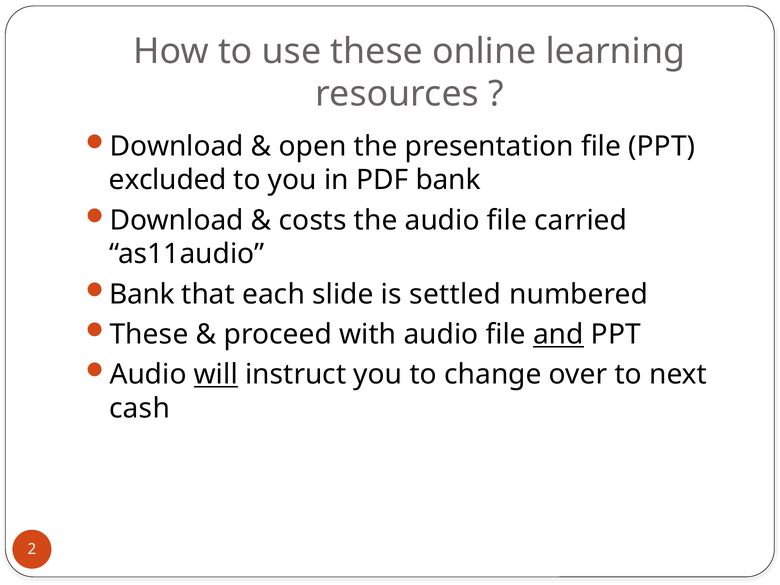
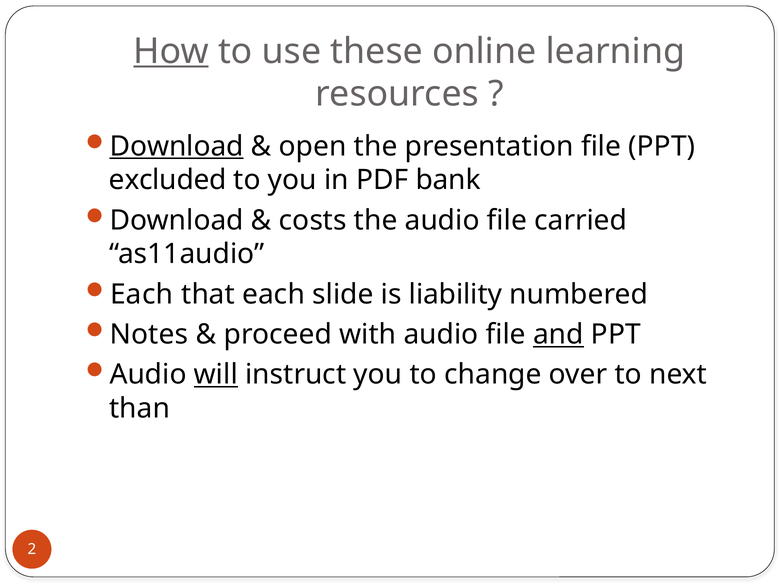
How underline: none -> present (171, 51)
Download underline: none -> present (177, 146)
Bank: Bank -> Each (142, 294)
settled: settled -> liability (455, 294)
These: These -> Notes (149, 335)
cash: cash -> than (140, 409)
